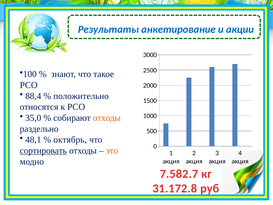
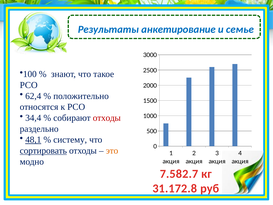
акции: акции -> семье (240, 29)
88,4: 88,4 -> 62,4 (33, 96)
35,0: 35,0 -> 34,4 (33, 118)
отходы colour: orange -> red (107, 118)
48,1 underline: none -> present (33, 140)
октябрь: октябрь -> систему (70, 140)
